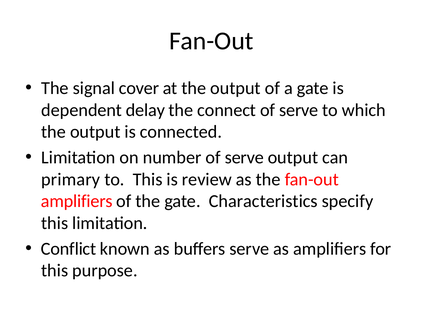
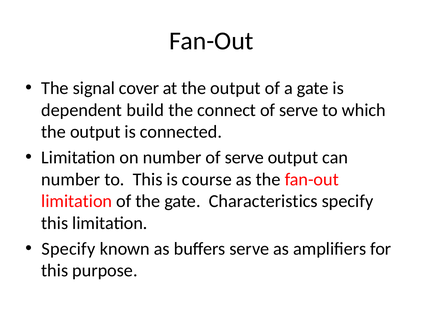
delay: delay -> build (145, 110)
primary: primary -> number (71, 180)
review: review -> course (207, 180)
amplifiers: amplifiers -> limitation (77, 201)
Conflict: Conflict -> Specify (68, 249)
